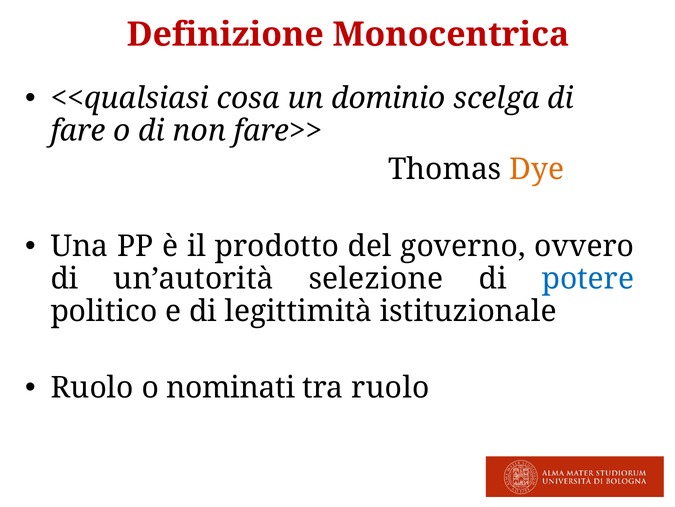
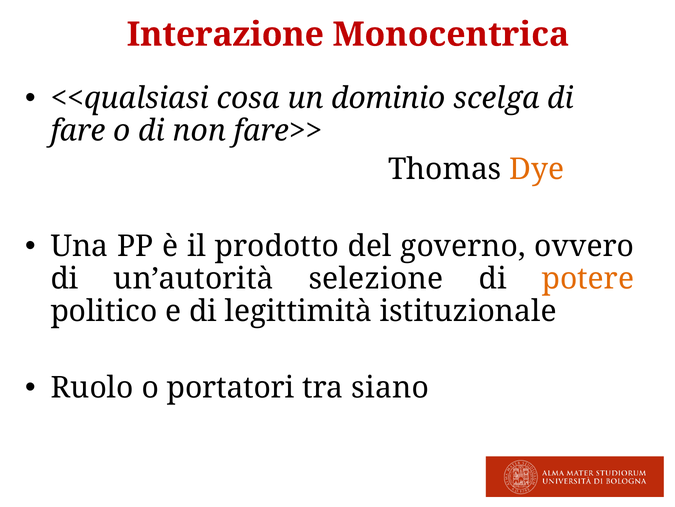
Definizione: Definizione -> Interazione (225, 35)
potere colour: blue -> orange (588, 278)
nominati: nominati -> portatori (231, 387)
tra ruolo: ruolo -> siano (390, 387)
